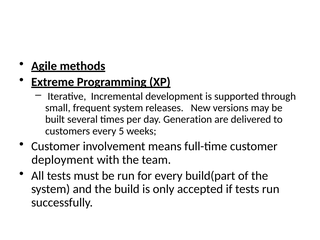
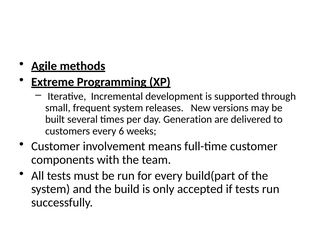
5: 5 -> 6 (121, 131)
deployment: deployment -> components (63, 160)
